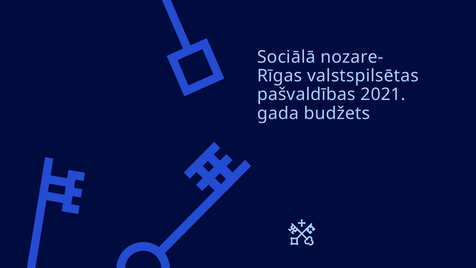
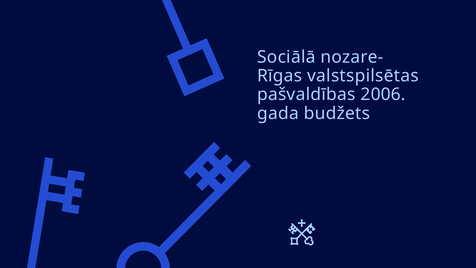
2021: 2021 -> 2006 (383, 94)
